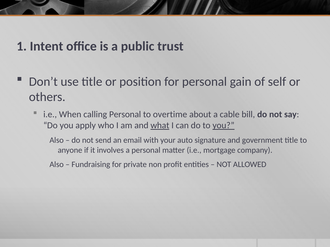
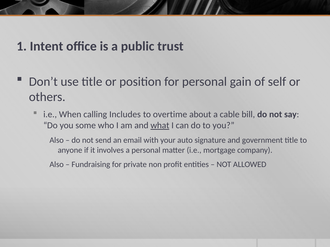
calling Personal: Personal -> Includes (125, 115)
apply: apply -> some (86, 126)
you underline: present -> none (223, 126)
